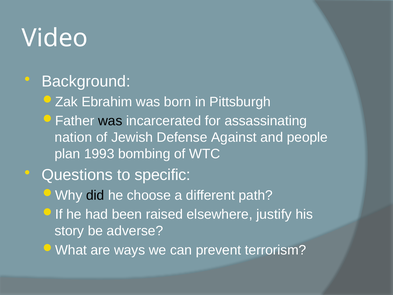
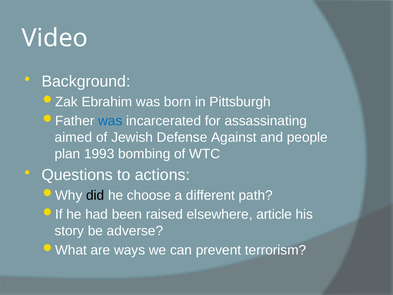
was colour: black -> blue (110, 121)
nation: nation -> aimed (73, 137)
specific: specific -> actions (162, 175)
justify: justify -> article (274, 214)
